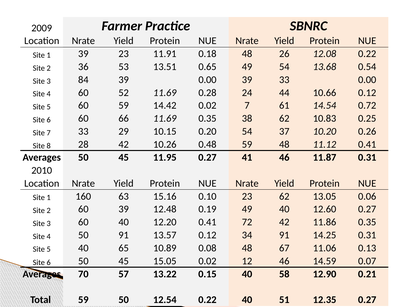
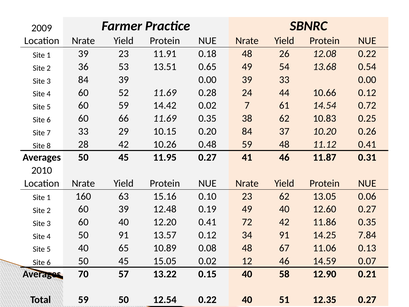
0.20 54: 54 -> 84 (247, 131)
14.25 0.31: 0.31 -> 7.84 (367, 235)
